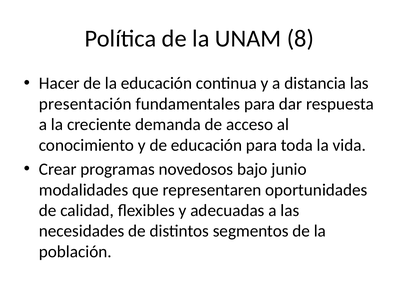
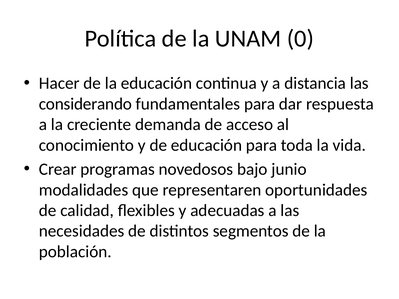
8: 8 -> 0 (300, 39)
presentación: presentación -> considerando (85, 104)
